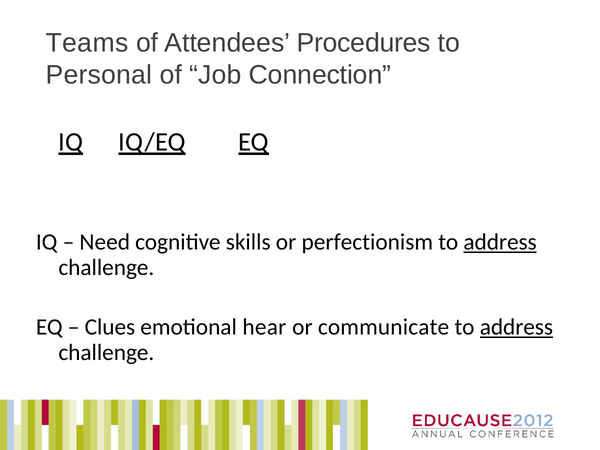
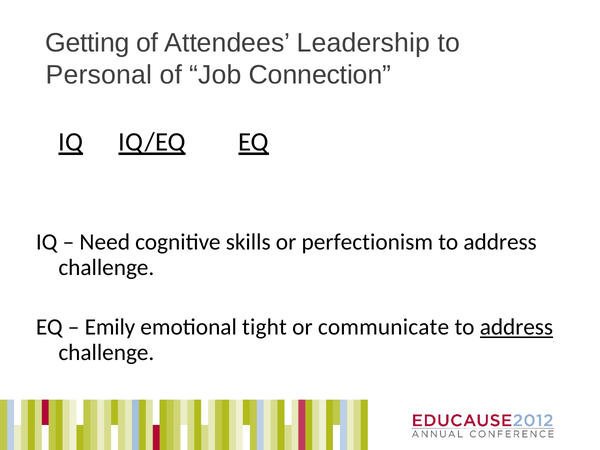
Teams: Teams -> Getting (87, 43)
Procedures: Procedures -> Leadership (363, 43)
address underline: present -> none (500, 242)
Clues: Clues -> Emily (110, 327)
hear: hear -> tight (264, 327)
